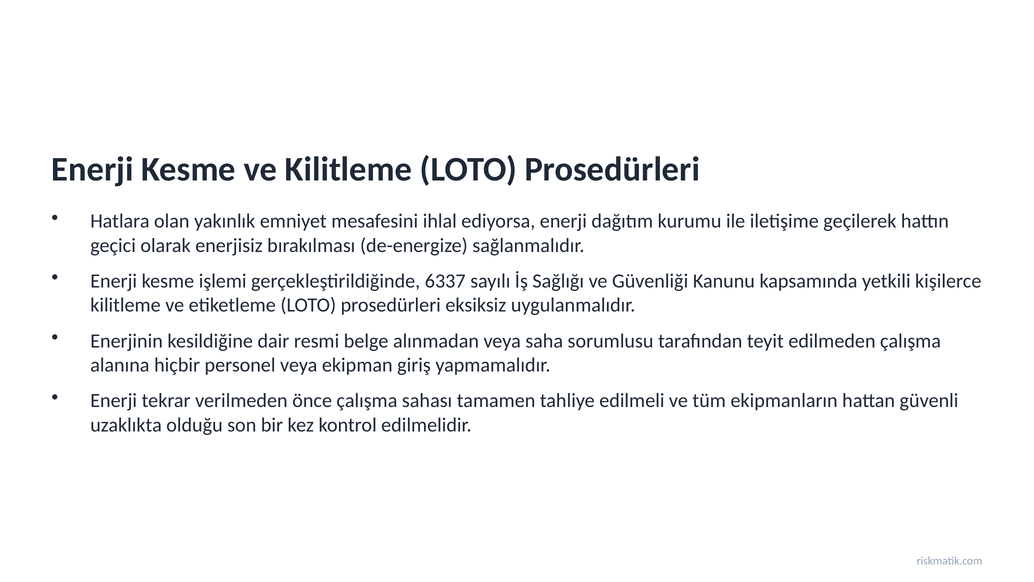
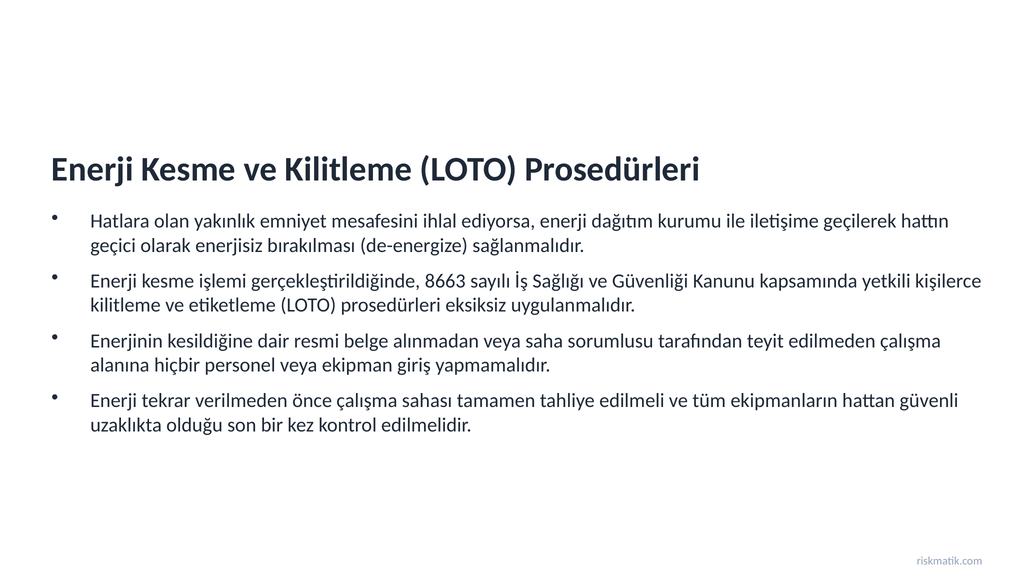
6337: 6337 -> 8663 (445, 281)
